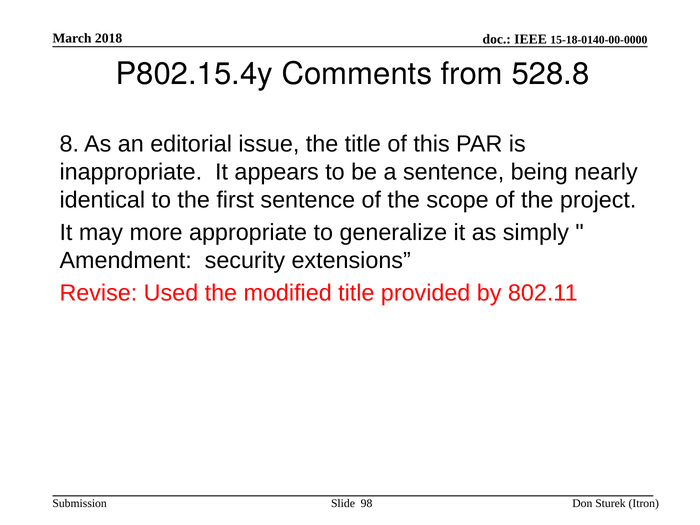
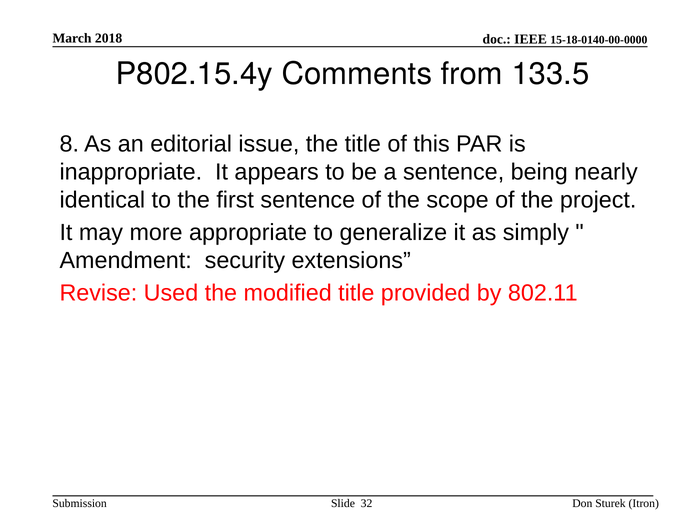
528.8: 528.8 -> 133.5 (550, 74)
98: 98 -> 32 (367, 504)
